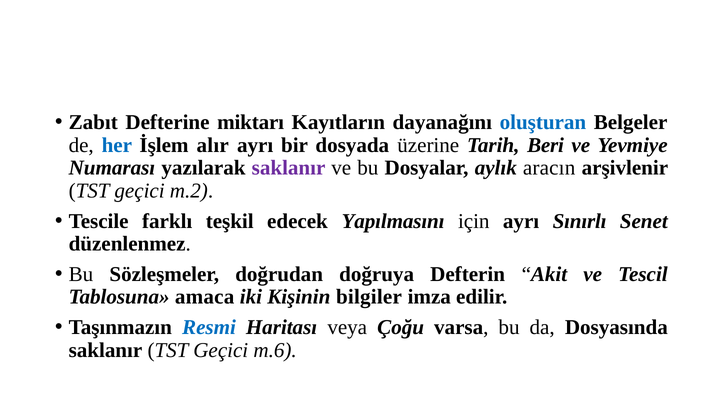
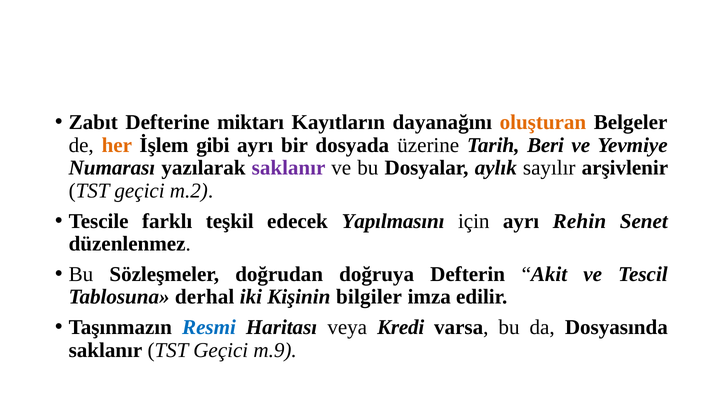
oluşturan colour: blue -> orange (543, 122)
her colour: blue -> orange (117, 145)
alır: alır -> gibi (213, 145)
aracın: aracın -> sayılır (549, 168)
Sınırlı: Sınırlı -> Rehin (579, 221)
amaca: amaca -> derhal (205, 297)
Çoğu: Çoğu -> Kredi (401, 327)
m.6: m.6 -> m.9 (275, 350)
